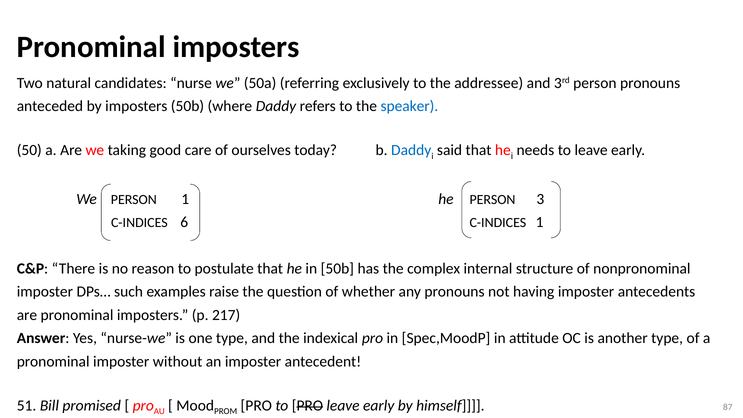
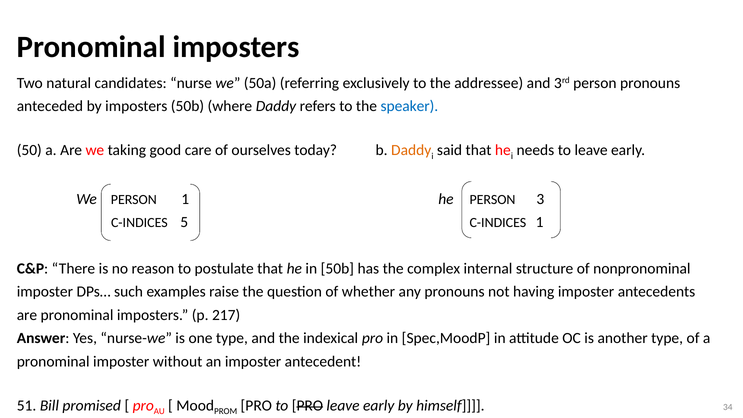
Daddy colour: blue -> orange (411, 150)
6: 6 -> 5 (184, 222)
87: 87 -> 34 (728, 407)
